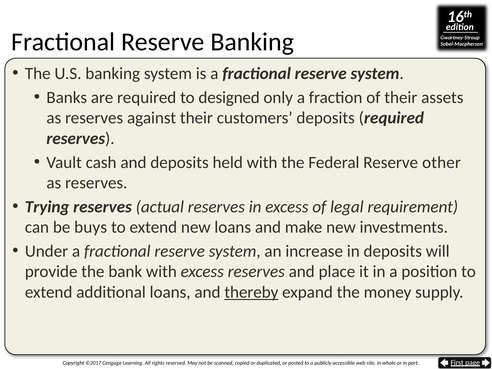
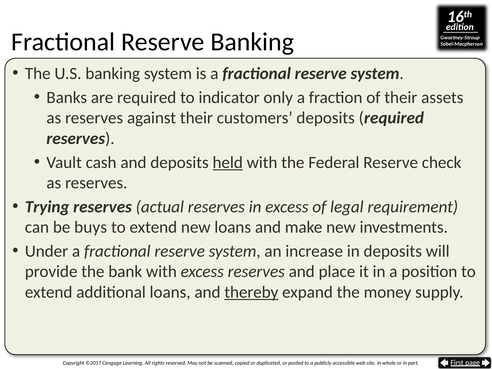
designed: designed -> indicator (229, 98)
held underline: none -> present (228, 162)
other: other -> check (442, 162)
